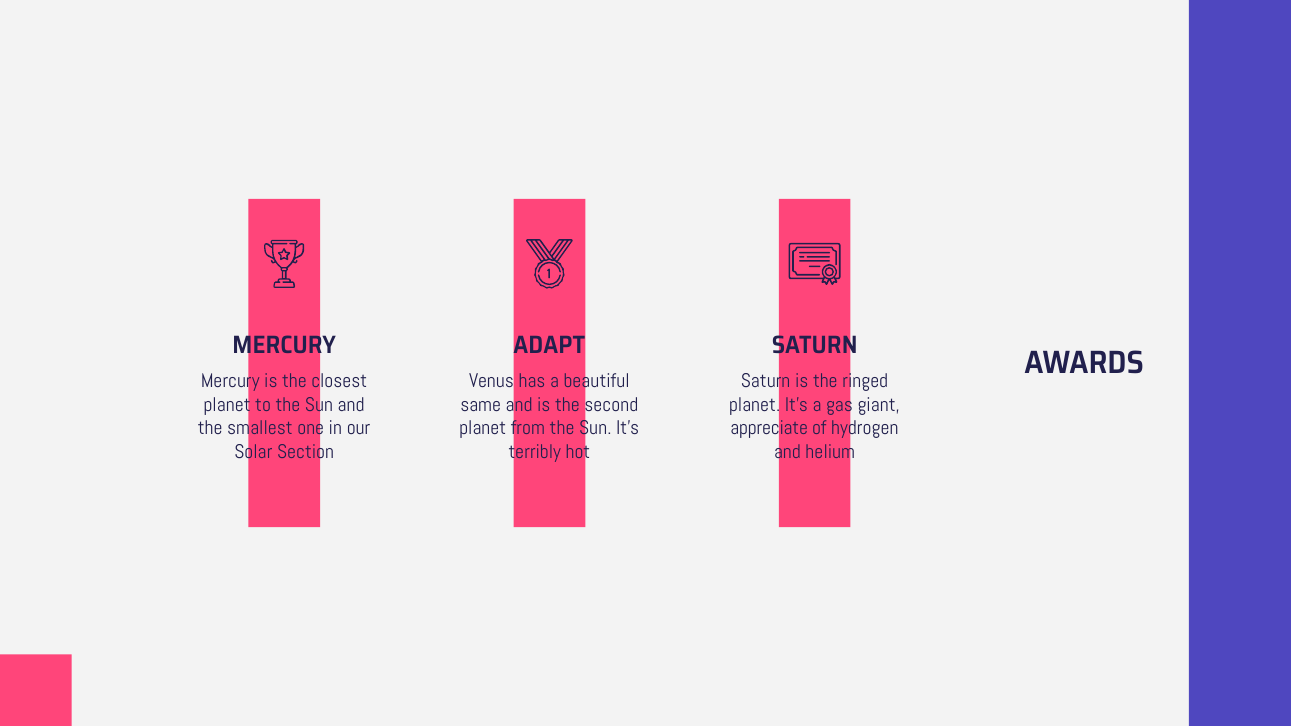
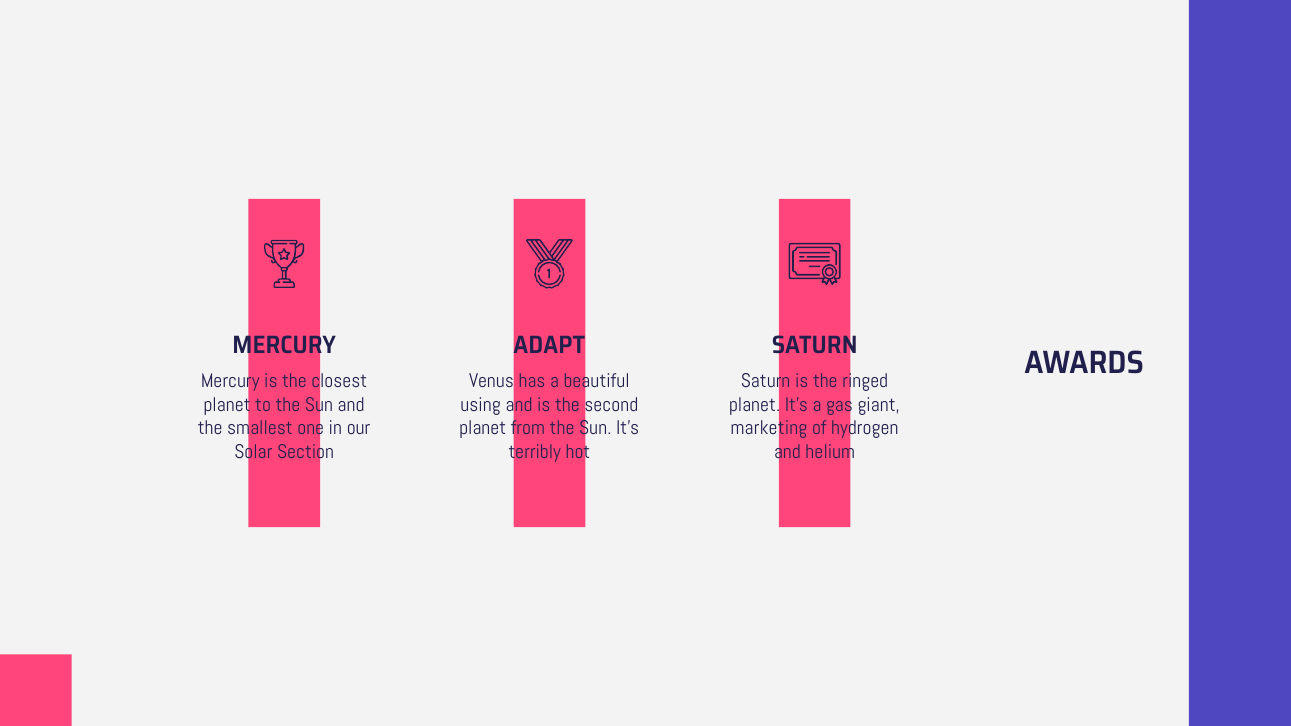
same: same -> using (481, 405)
appreciate: appreciate -> marketing (769, 429)
